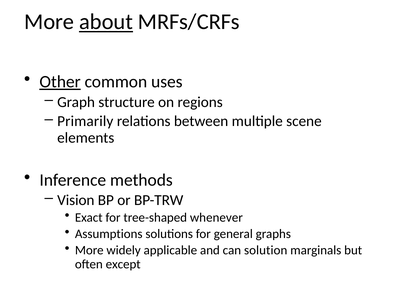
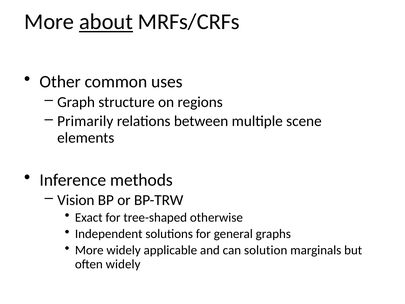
Other underline: present -> none (60, 82)
whenever: whenever -> otherwise (216, 217)
Assumptions: Assumptions -> Independent (109, 234)
often except: except -> widely (123, 264)
